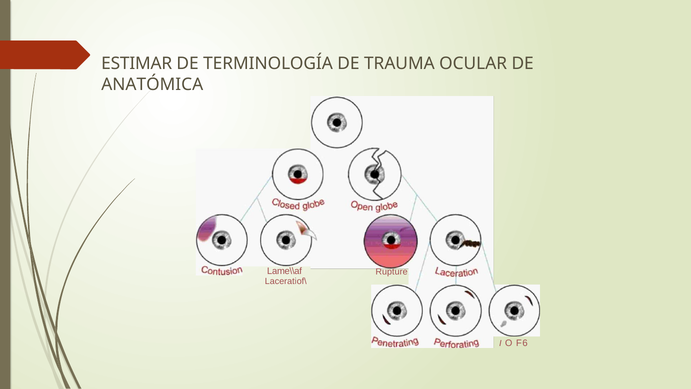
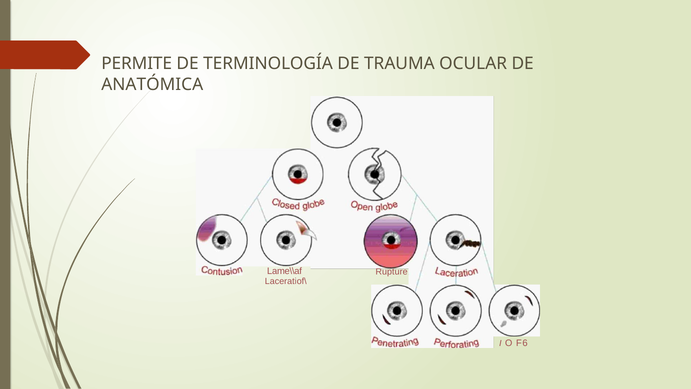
ESTIMAR: ESTIMAR -> PERMITE (137, 64)
